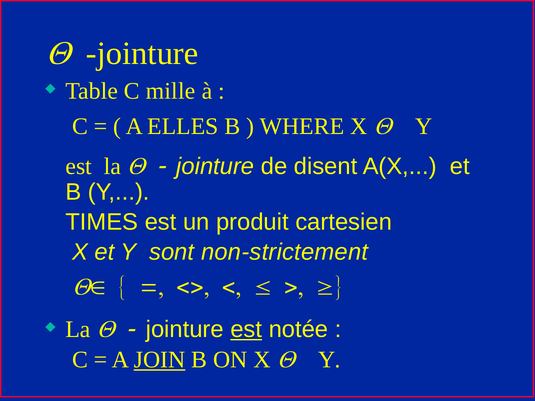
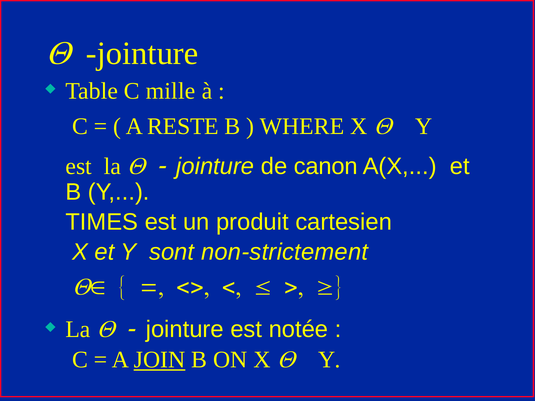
ELLES: ELLES -> RESTE (183, 126)
disent: disent -> canon (326, 166)
est underline: present -> none (246, 330)
